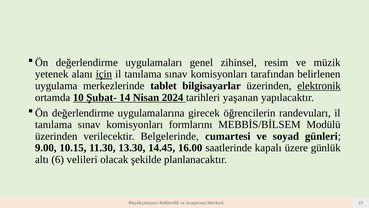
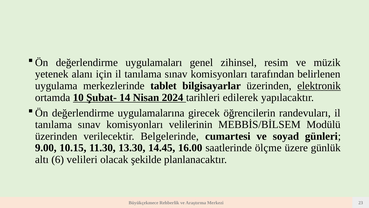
için underline: present -> none (104, 74)
yaşanan: yaşanan -> edilerek (240, 97)
formlarını: formlarını -> velilerinin (191, 124)
kapalı: kapalı -> ölçme (268, 148)
